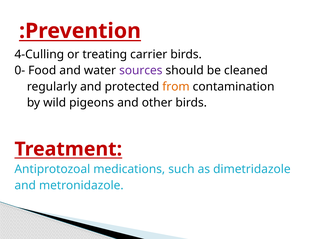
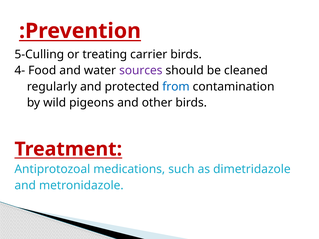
4-Culling: 4-Culling -> 5-Culling (39, 54)
0-: 0- -> 4- (20, 71)
from colour: orange -> blue (176, 87)
